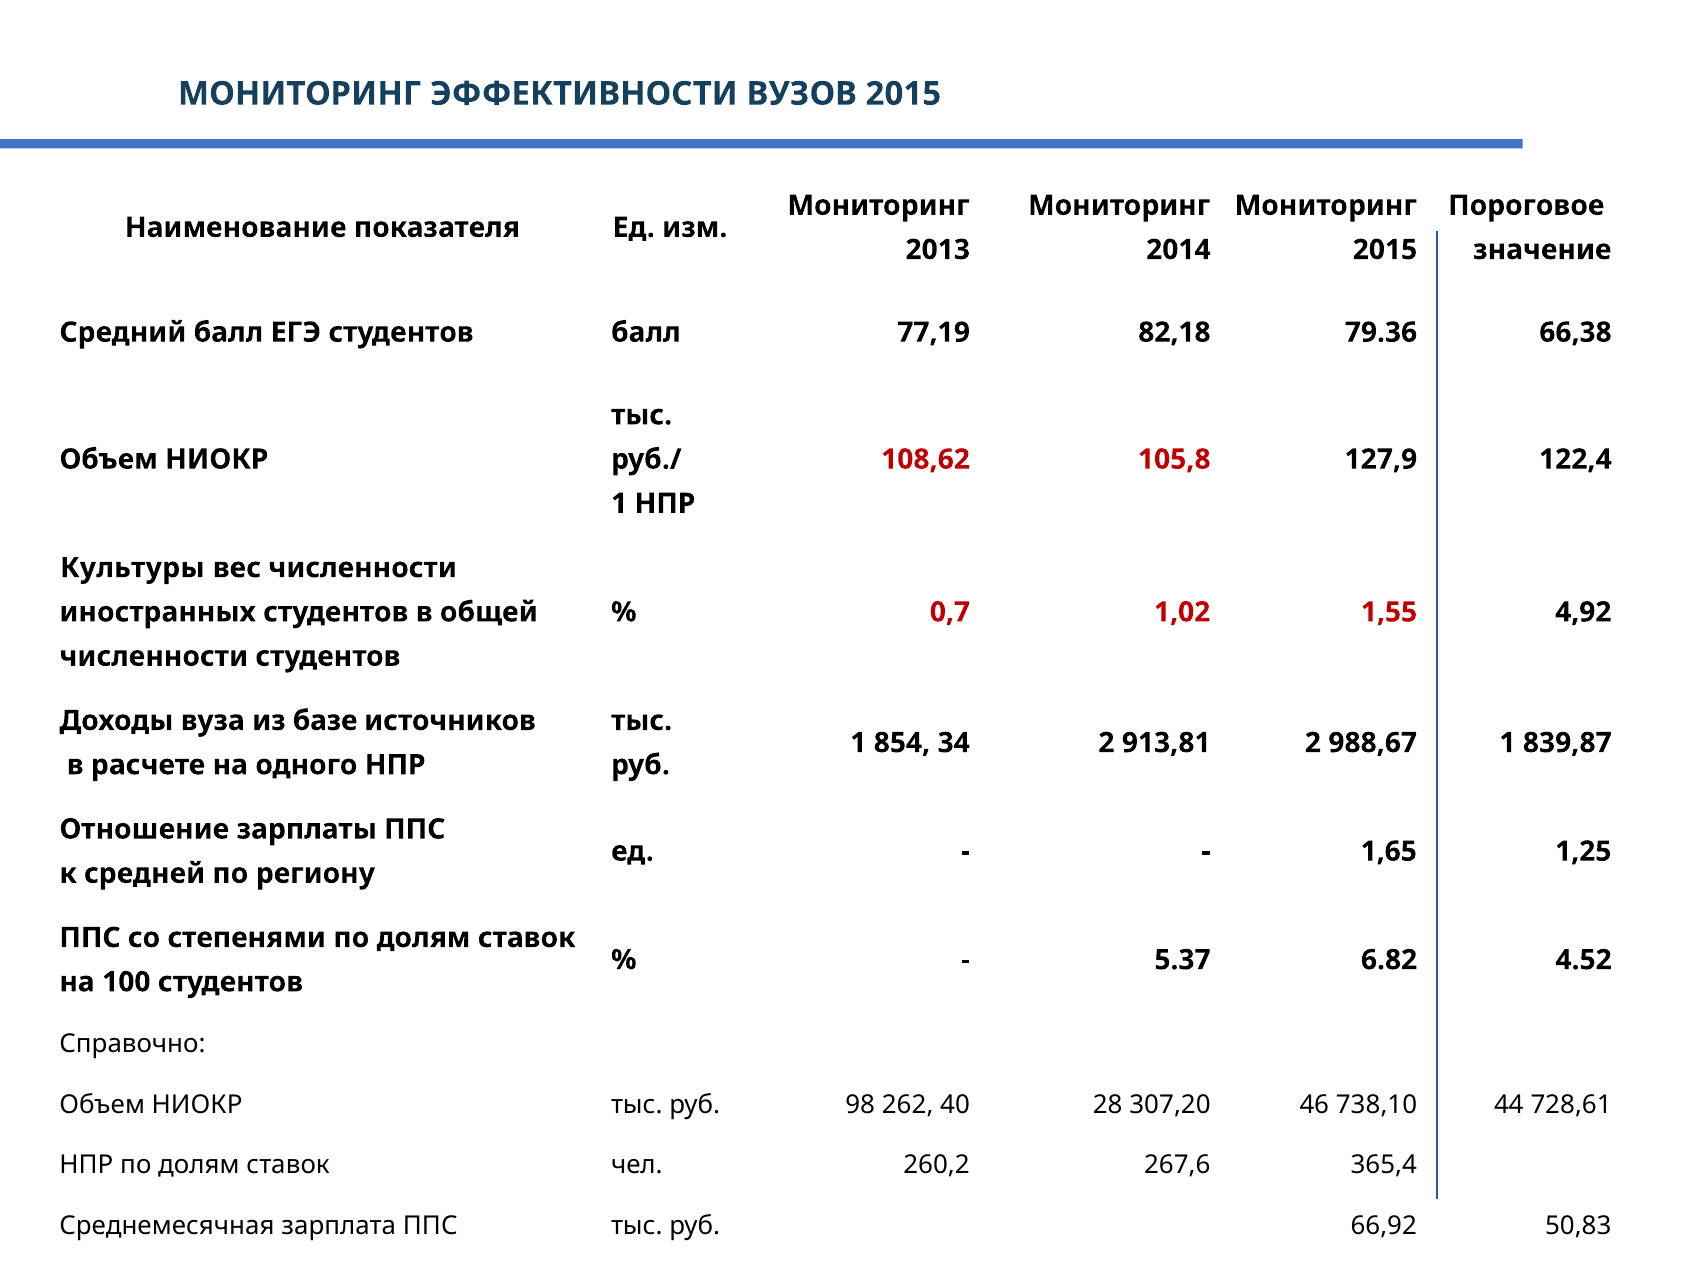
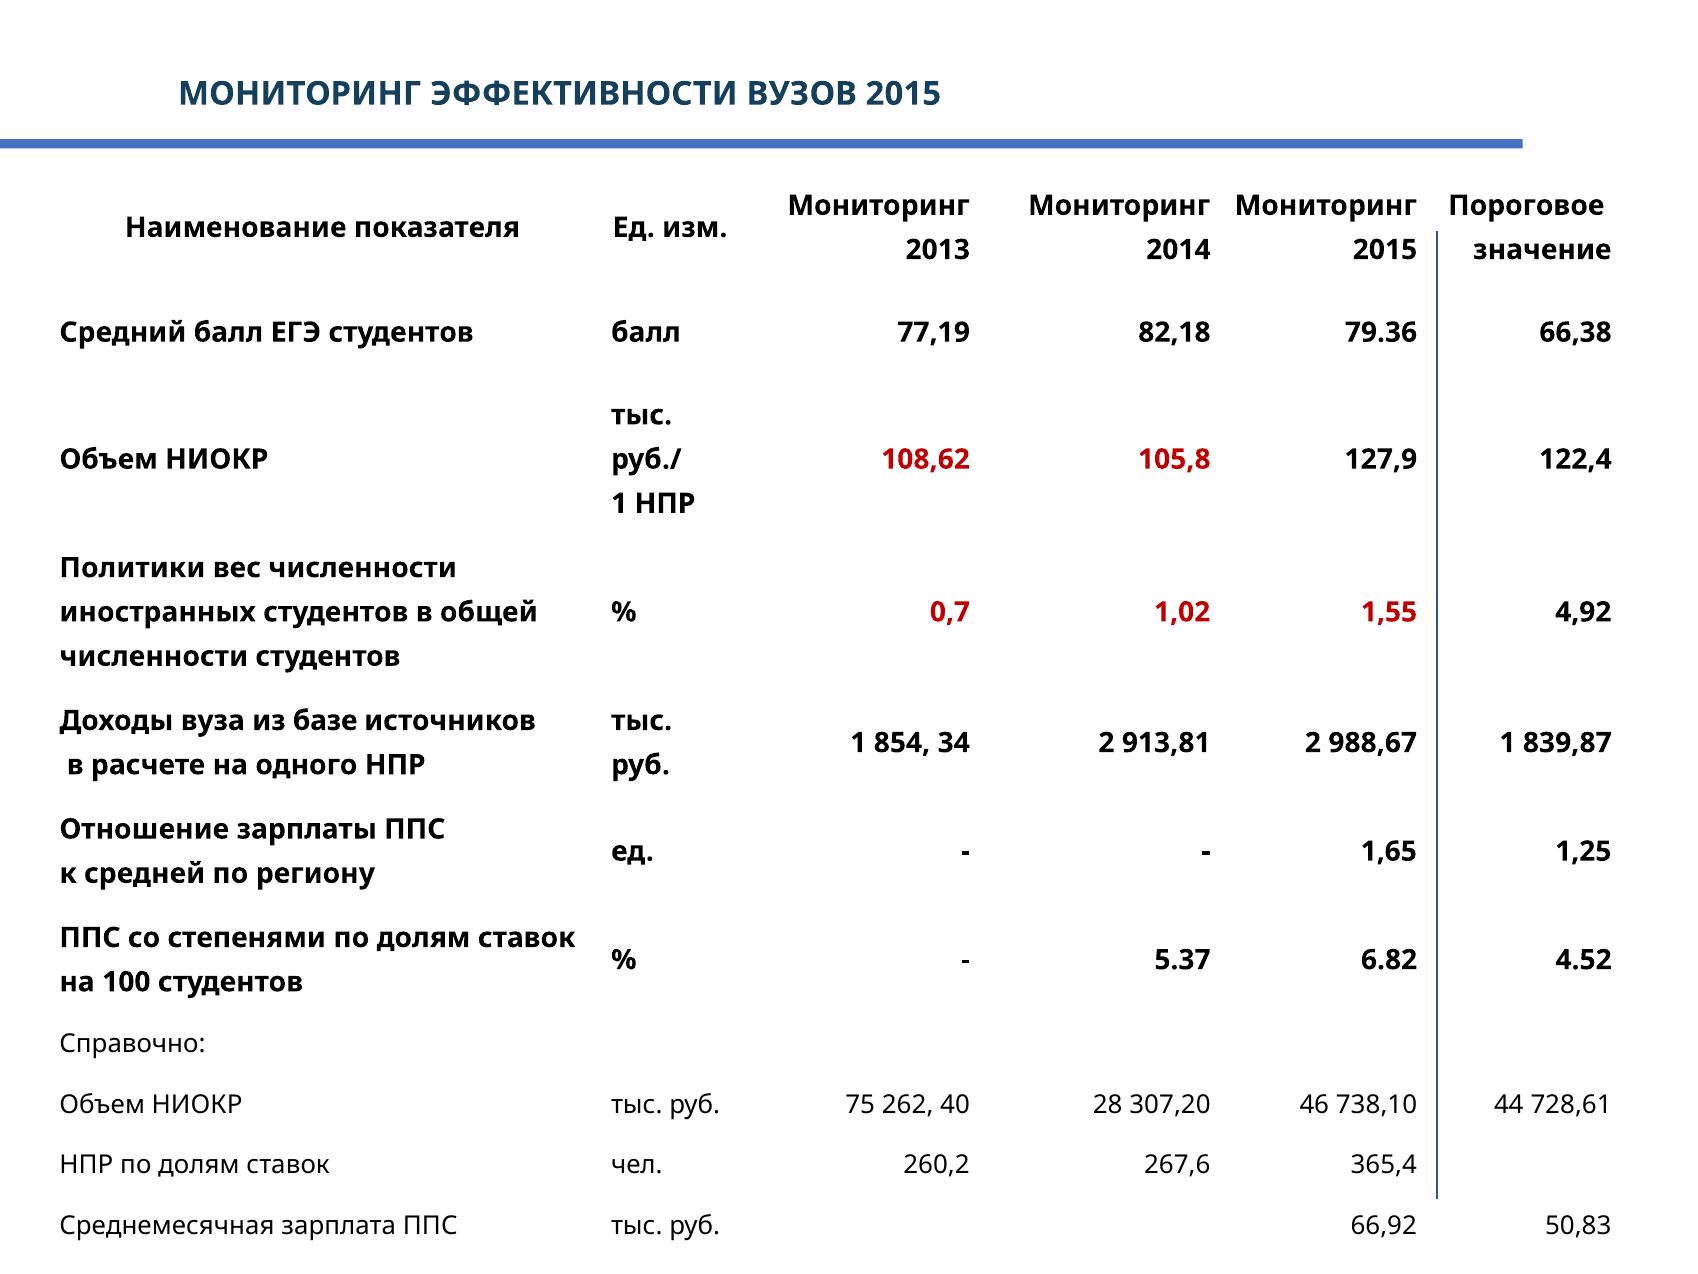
Культуры: Культуры -> Политики (132, 568)
98: 98 -> 75 (860, 1104)
